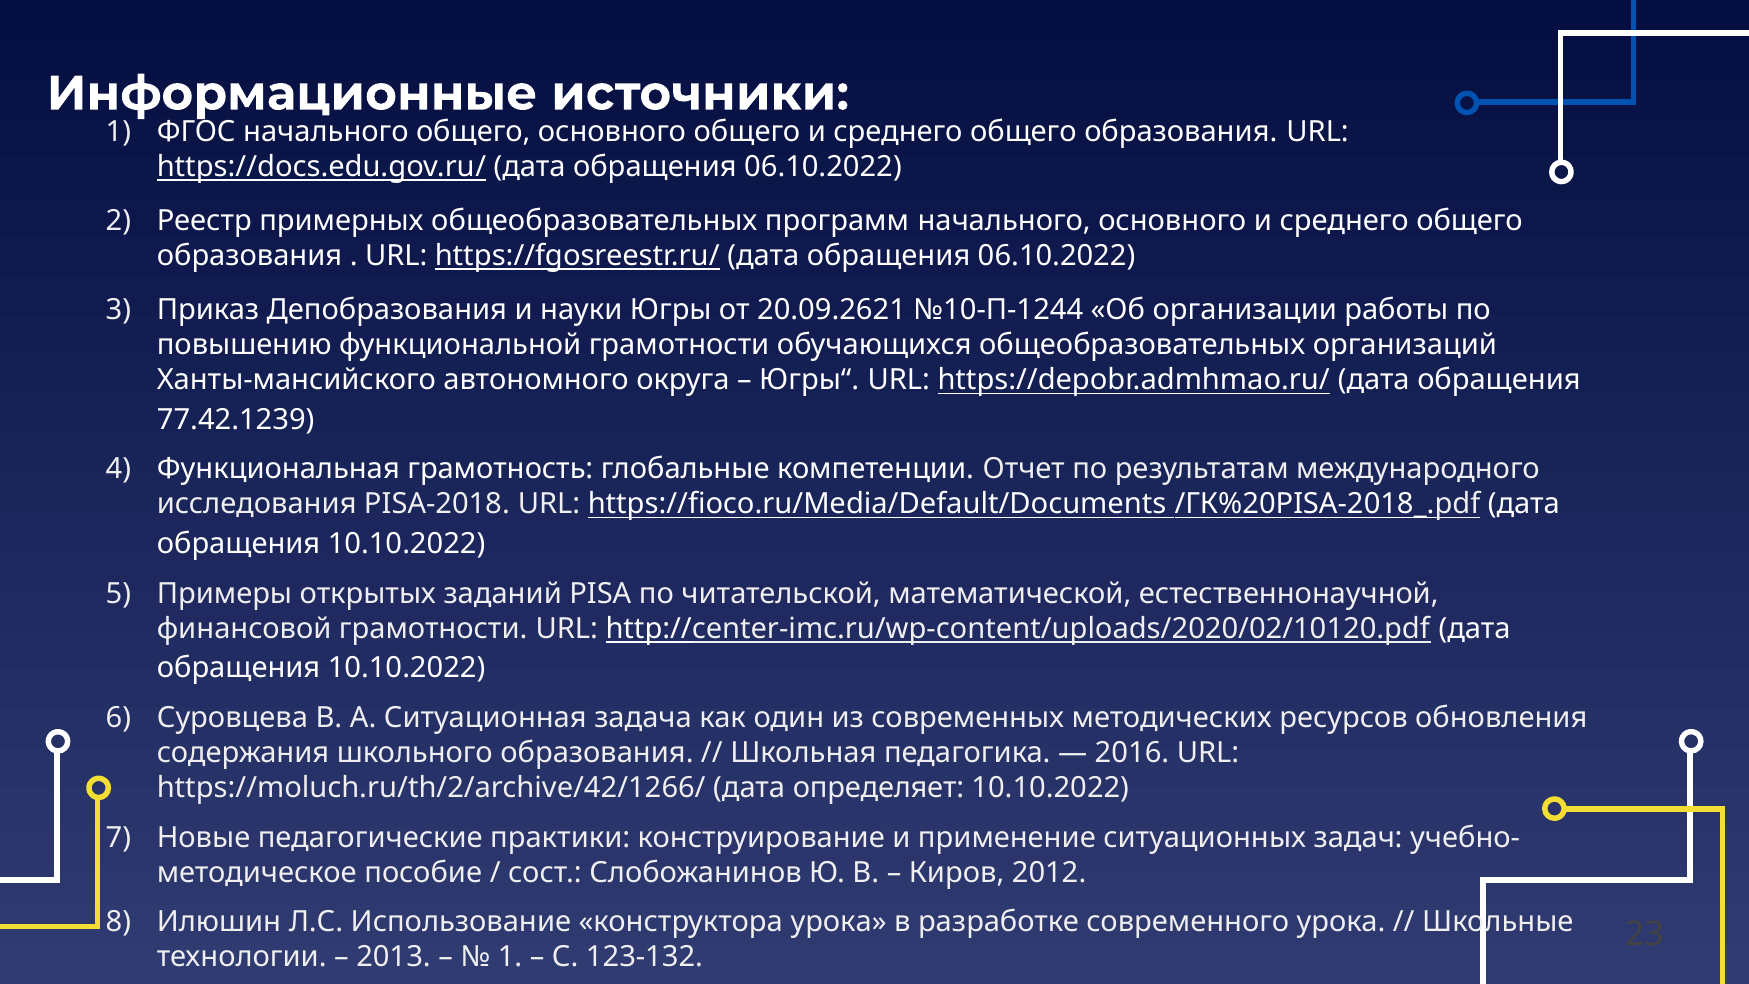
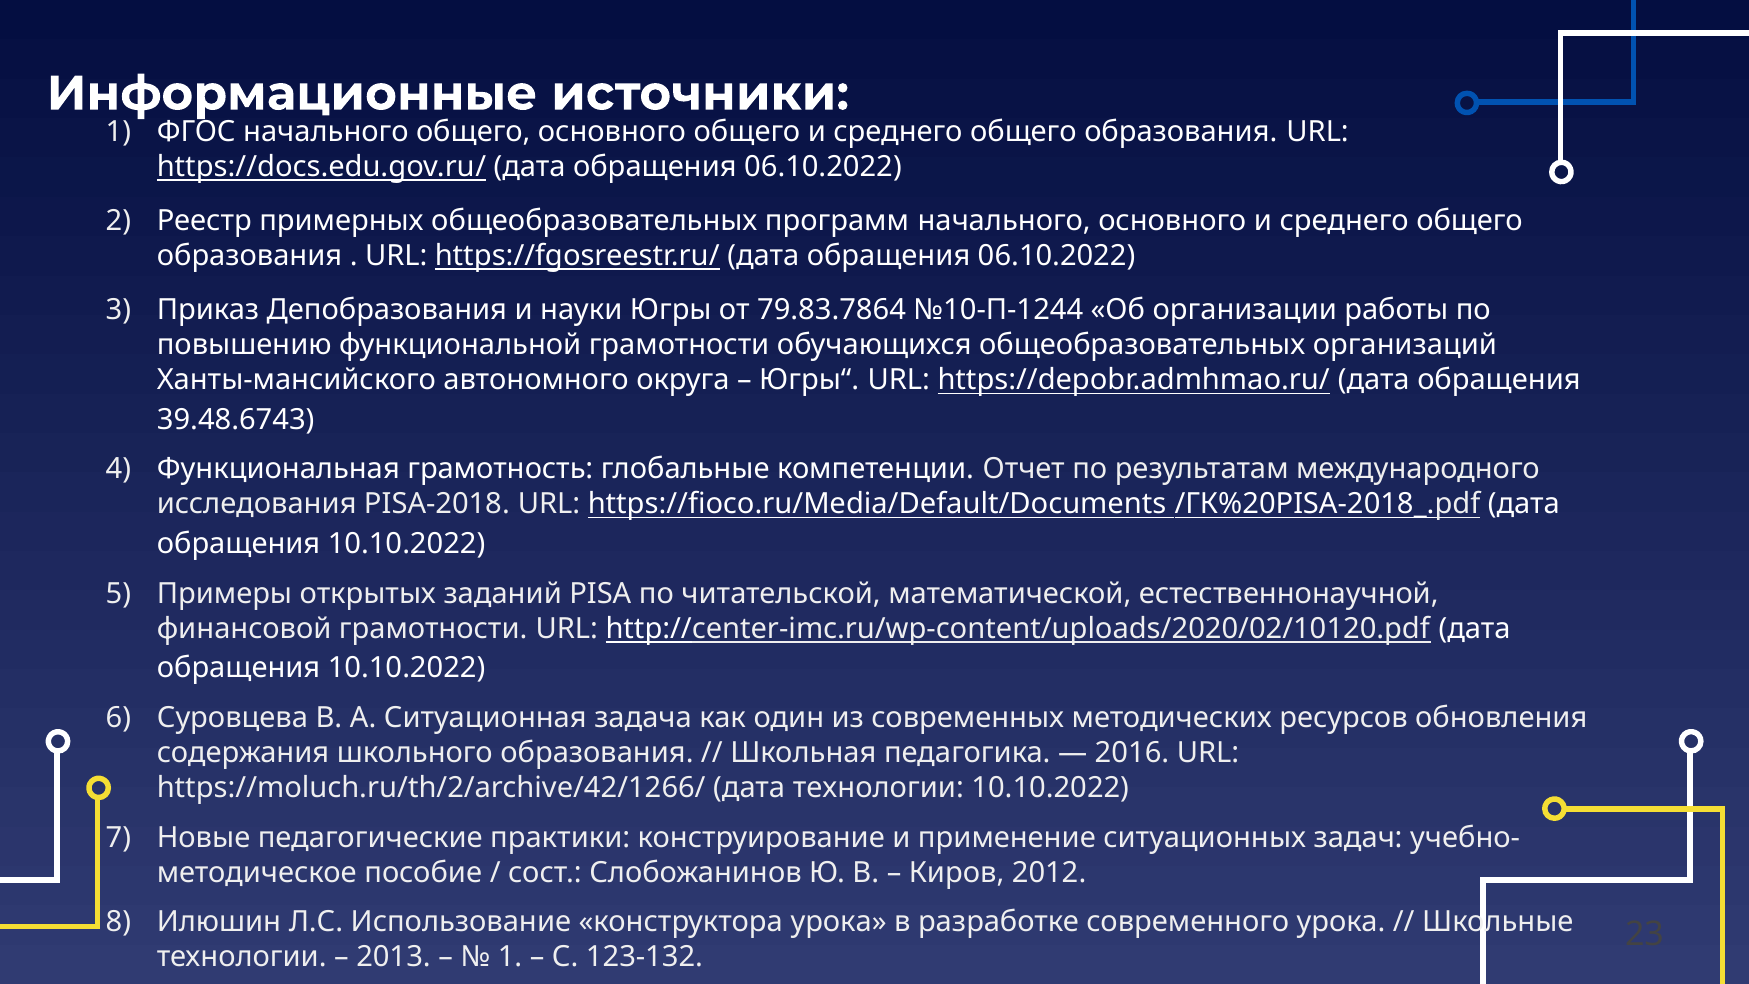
20.09.2621: 20.09.2621 -> 79.83.7864 (832, 310)
77.42.1239: 77.42.1239 -> 39.48.6743 (236, 420)
дата определяет: определяет -> технологии (878, 788)
